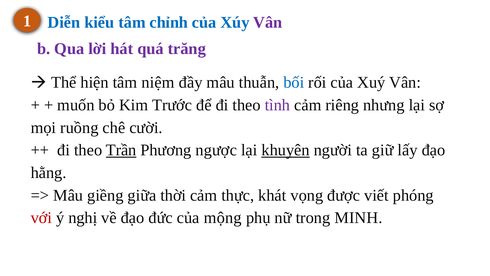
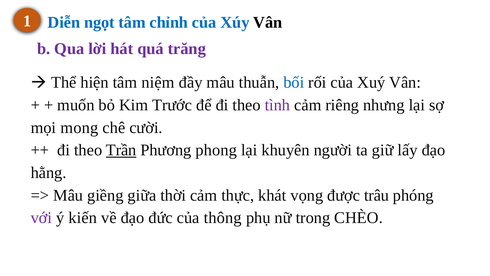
kiểu: kiểu -> ngọt (99, 22)
Vân colour: purple -> black (268, 22)
ruồng: ruồng -> mong (79, 127)
ngược: ngược -> phong (216, 150)
khuyên underline: present -> none (286, 150)
viết: viết -> trâu (377, 195)
với colour: red -> purple (41, 218)
nghị: nghị -> kiến (83, 218)
mộng: mộng -> thông (223, 218)
MINH: MINH -> CHÈO (359, 218)
